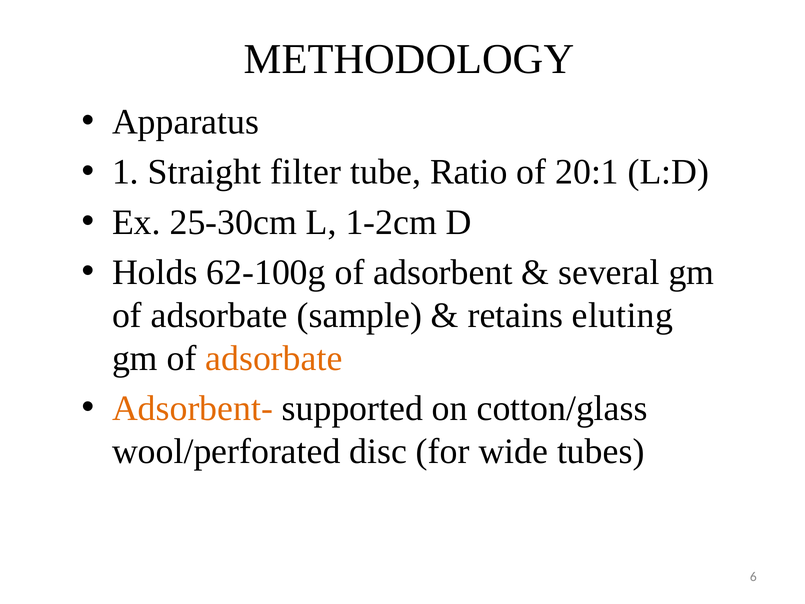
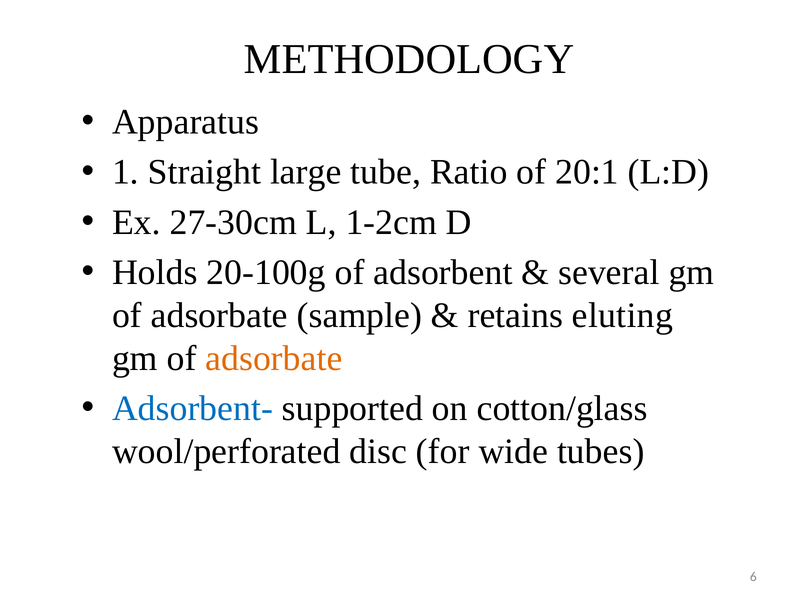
filter: filter -> large (306, 172)
25-30cm: 25-30cm -> 27-30cm (233, 222)
62-100g: 62-100g -> 20-100g (266, 272)
Adsorbent- colour: orange -> blue (192, 408)
